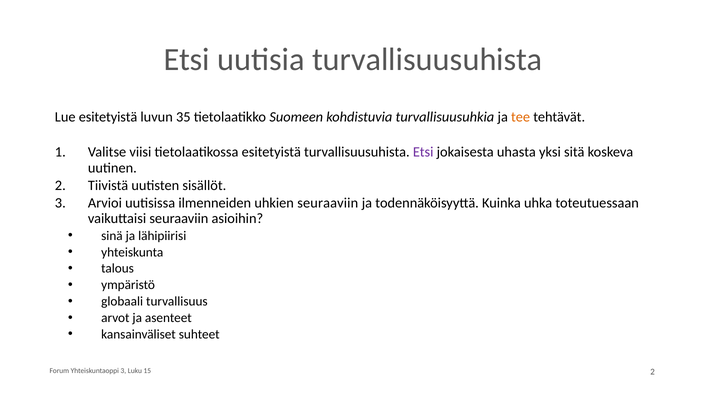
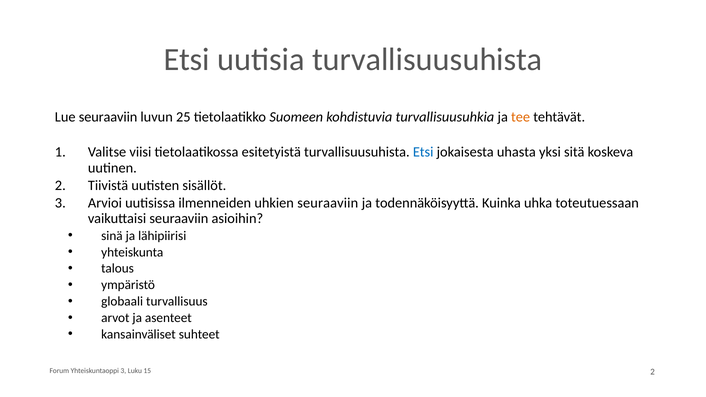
Lue esitetyistä: esitetyistä -> seuraaviin (108, 117)
35: 35 -> 25 (183, 117)
Etsi colour: purple -> blue (423, 152)
